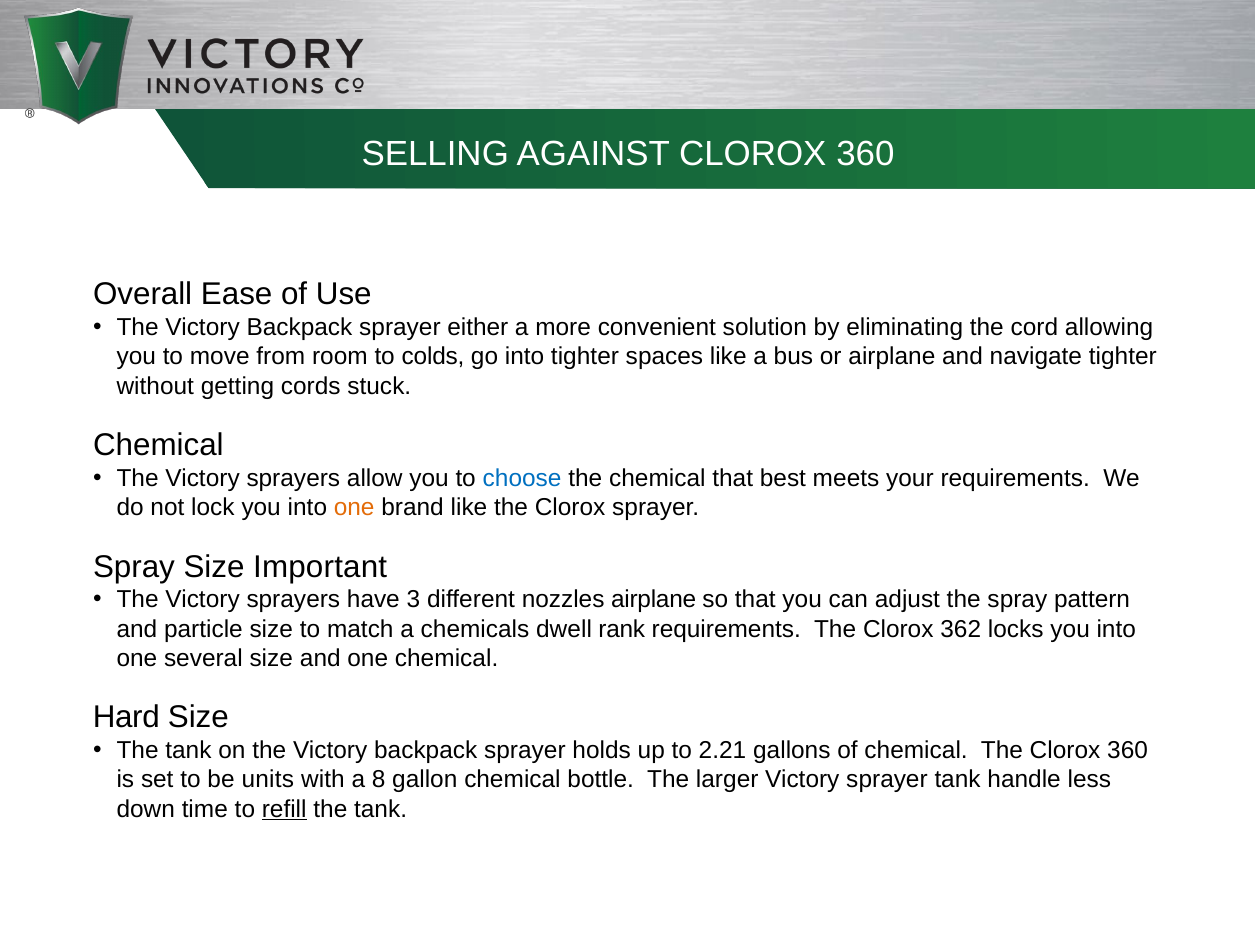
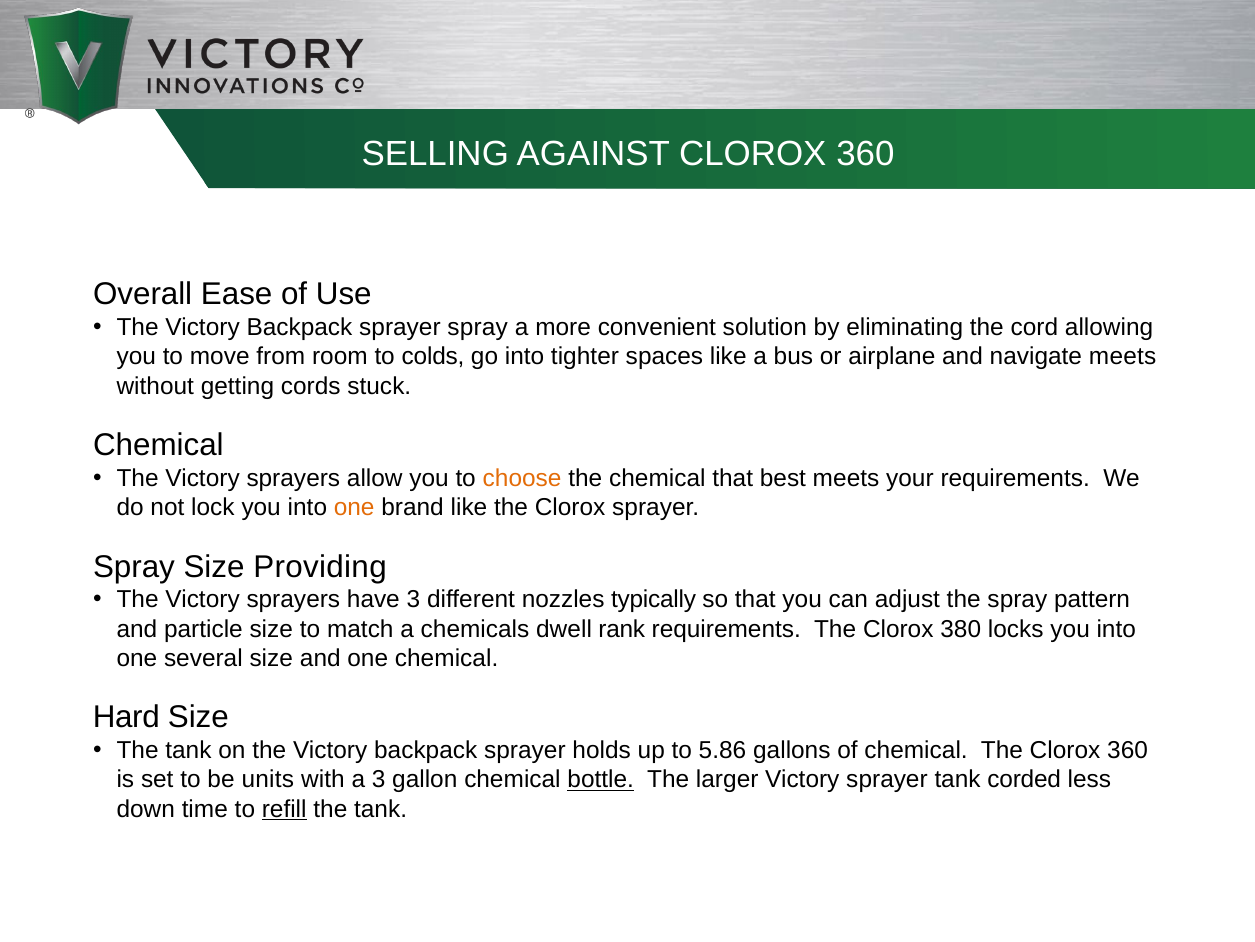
Backpack sprayer either: either -> spray (478, 327)
navigate tighter: tighter -> meets (1123, 357)
choose colour: blue -> orange (522, 478)
Important: Important -> Providing (320, 566)
nozzles airplane: airplane -> typically (654, 599)
362: 362 -> 380 (961, 629)
2.21: 2.21 -> 5.86 (722, 750)
a 8: 8 -> 3 (379, 779)
bottle underline: none -> present (601, 779)
handle: handle -> corded (1024, 779)
